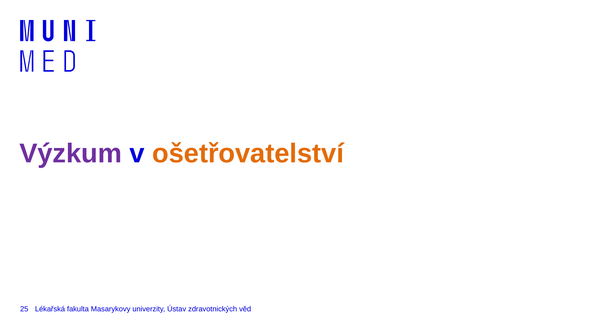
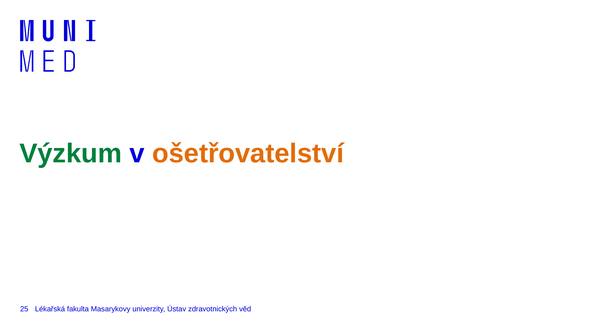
Výzkum colour: purple -> green (71, 154)
